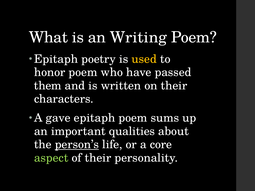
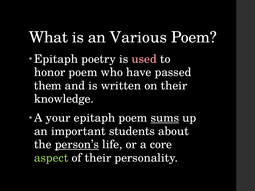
Writing: Writing -> Various (138, 37)
used colour: yellow -> pink (144, 59)
characters: characters -> knowledge (64, 99)
gave: gave -> your (58, 118)
sums underline: none -> present (165, 118)
qualities: qualities -> students (132, 131)
